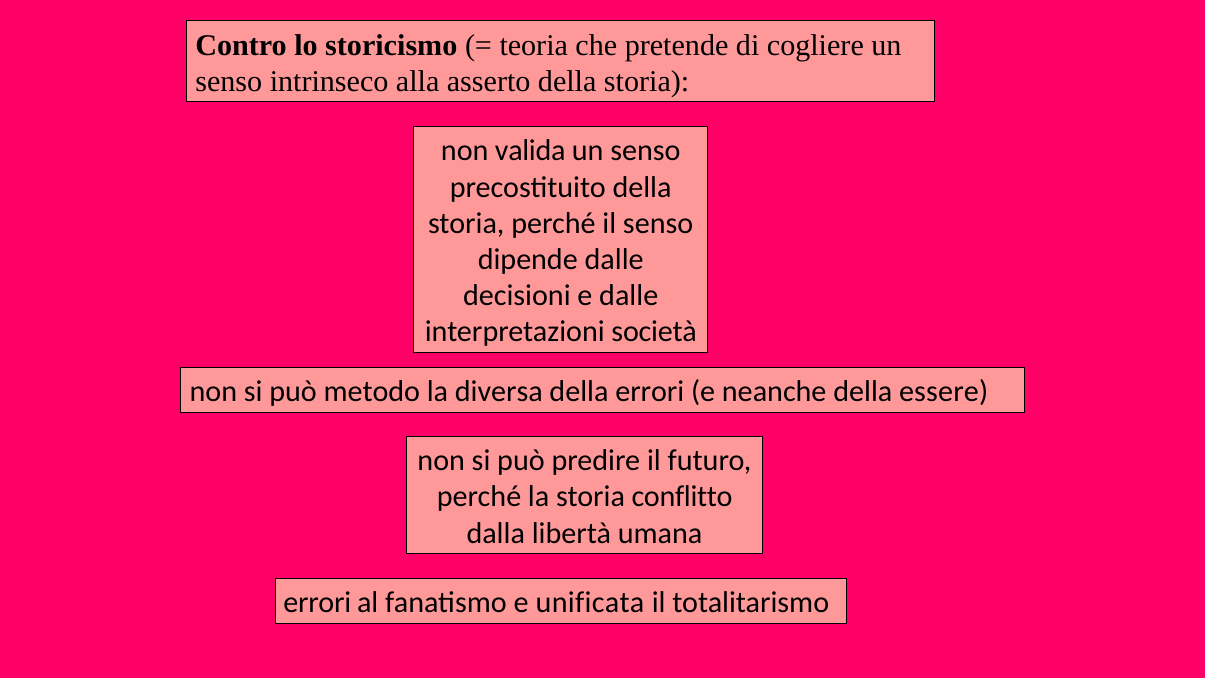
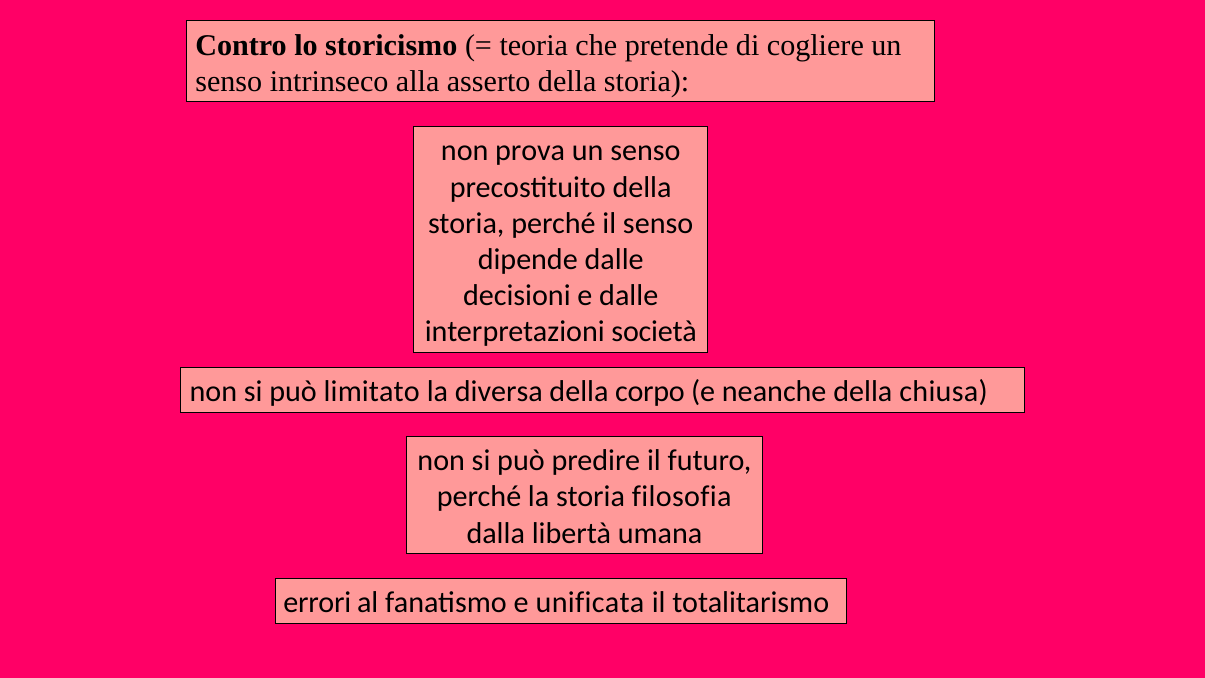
valida: valida -> prova (530, 151)
metodo: metodo -> limitato (372, 392)
della errori: errori -> corpo (650, 392)
essere: essere -> chiusa (944, 392)
conflitto: conflitto -> filosofia (682, 497)
